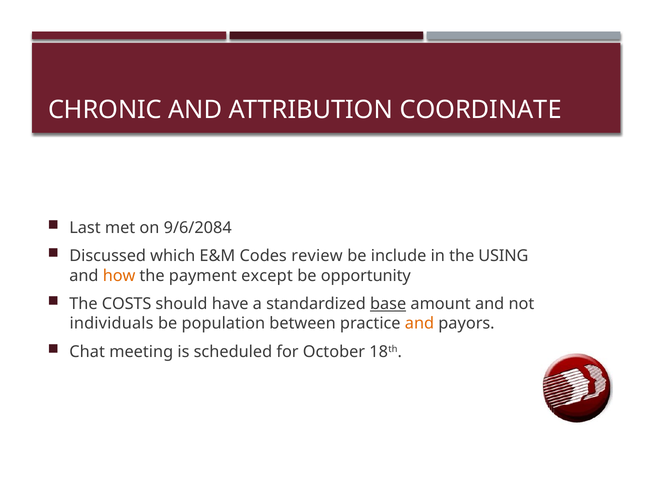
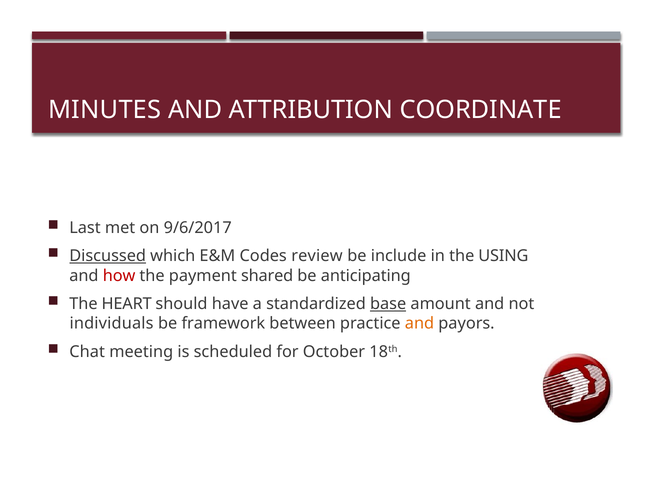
CHRONIC: CHRONIC -> MINUTES (105, 110)
9/6/2084: 9/6/2084 -> 9/6/2017 (198, 228)
Discussed underline: none -> present (108, 256)
how colour: orange -> red (119, 275)
except: except -> shared (267, 275)
opportunity: opportunity -> anticipating (366, 275)
COSTS: COSTS -> HEART (127, 304)
population: population -> framework (223, 323)
